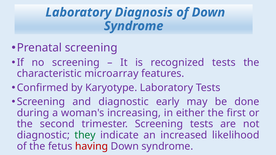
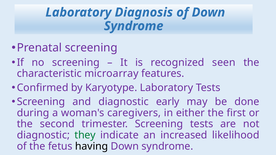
recognized tests: tests -> seen (224, 63)
increasing: increasing -> caregivers (134, 113)
having colour: red -> black (92, 147)
